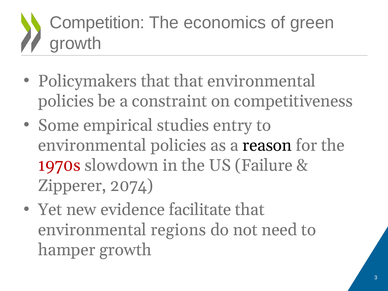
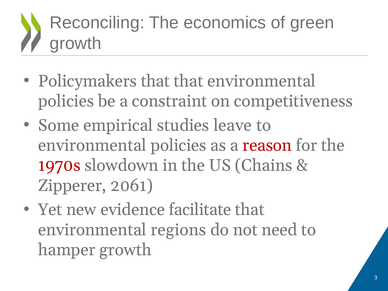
Competition: Competition -> Reconciling (97, 23)
entry: entry -> leave (233, 125)
reason colour: black -> red (267, 145)
Failure: Failure -> Chains (264, 165)
2074: 2074 -> 2061 (132, 186)
